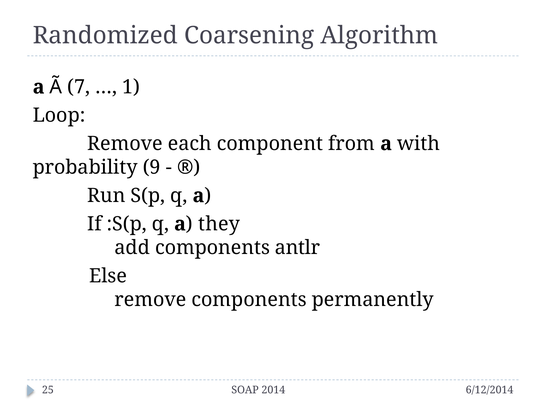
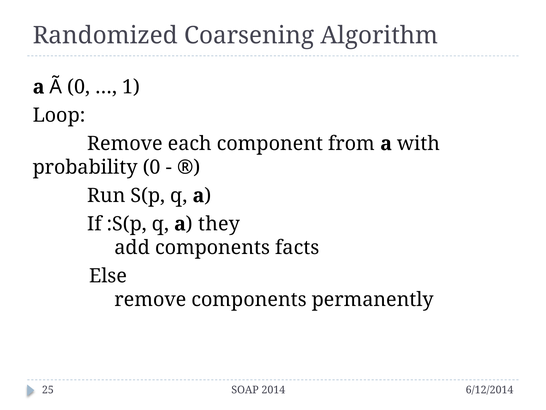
Ã 7: 7 -> 0 (79, 87)
probability 9: 9 -> 0 (152, 167)
antlr: antlr -> facts (297, 247)
